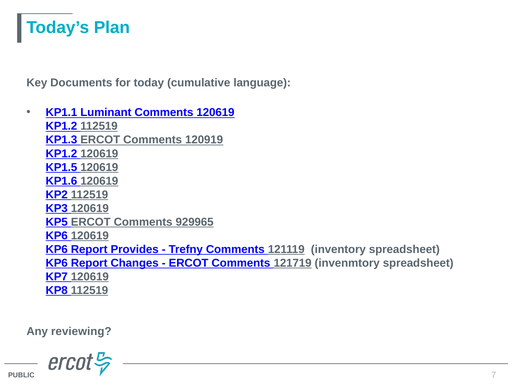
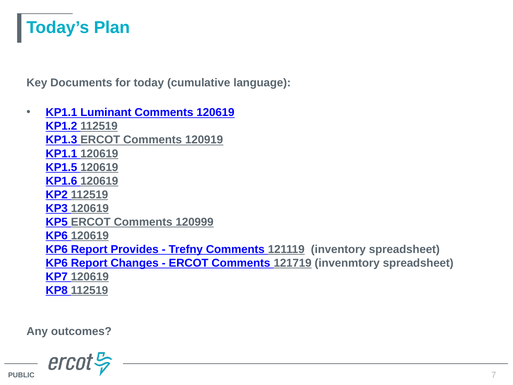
KP1.2: KP1.2 -> KP1.1 (61, 153)
929965: 929965 -> 120999 (195, 222)
reviewing: reviewing -> outcomes (81, 331)
